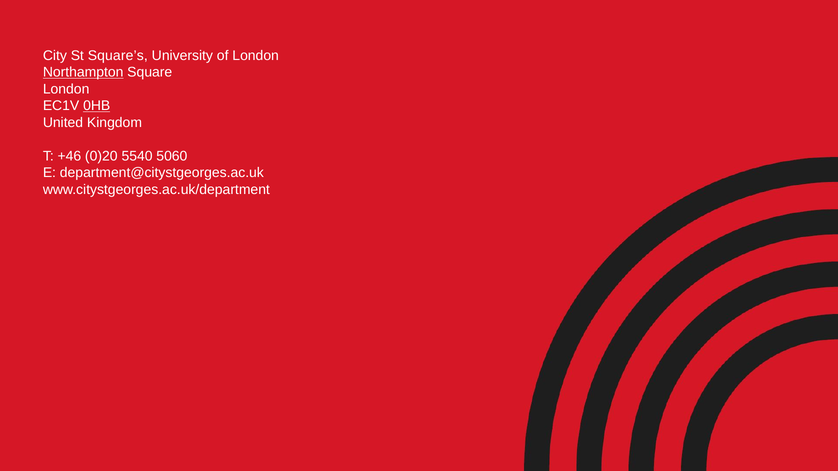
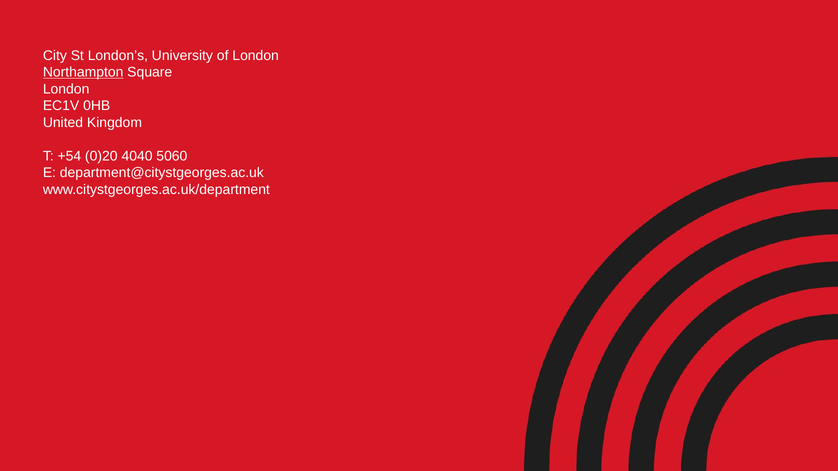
Square’s: Square’s -> London’s (118, 56)
0HB underline: present -> none (97, 106)
+46: +46 -> +54 (69, 156)
5540: 5540 -> 4040 (137, 156)
